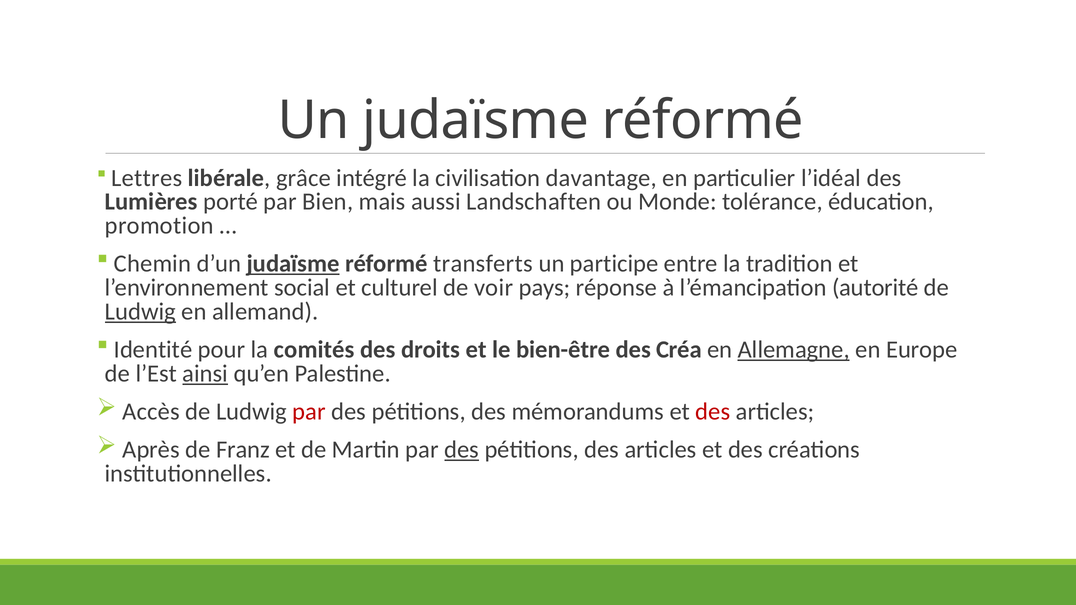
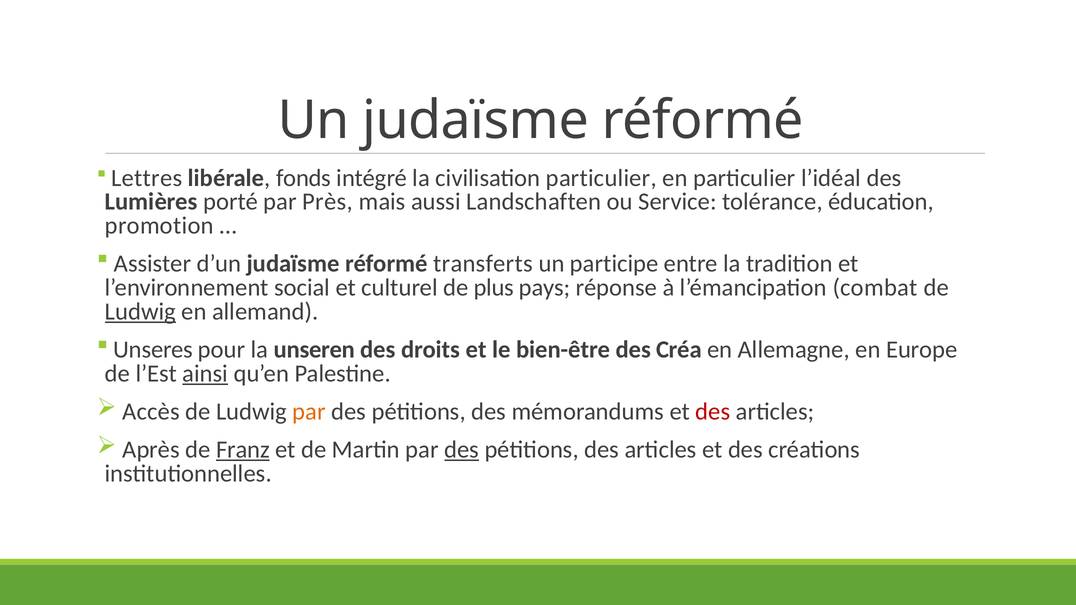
grâce: grâce -> fonds (304, 178)
civilisation davantage: davantage -> particulier (601, 178)
Bien: Bien -> Près (328, 202)
Monde: Monde -> Service (677, 202)
Chemin: Chemin -> Assister (153, 264)
judaïsme underline: present -> none (293, 264)
voir: voir -> plus (494, 288)
autorité: autorité -> combat (875, 288)
Identité: Identité -> Unseres (153, 350)
comités: comités -> unseren (314, 350)
Allemagne underline: present -> none (794, 350)
par colour: red -> orange (309, 412)
Franz underline: none -> present (243, 450)
